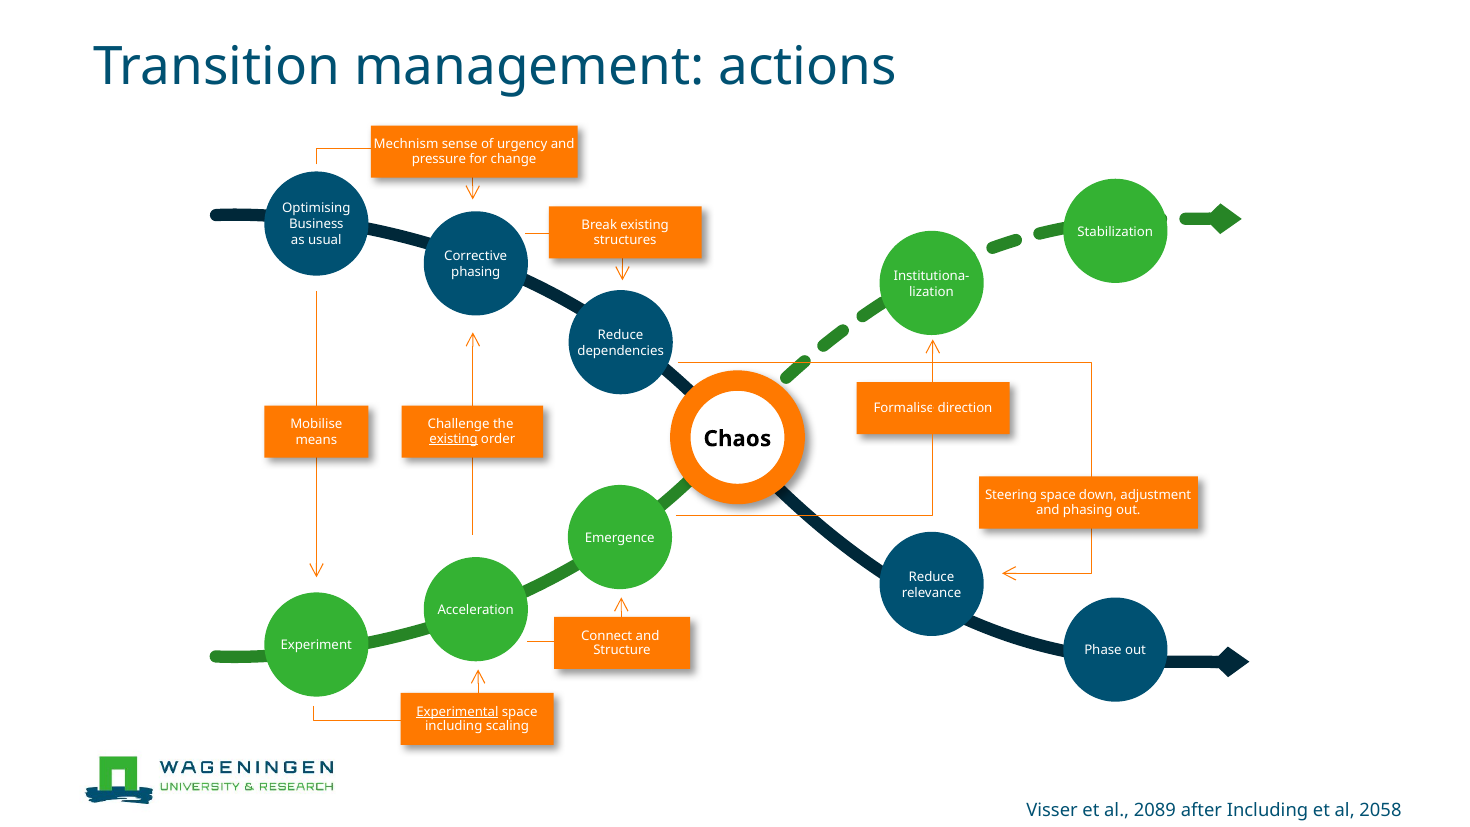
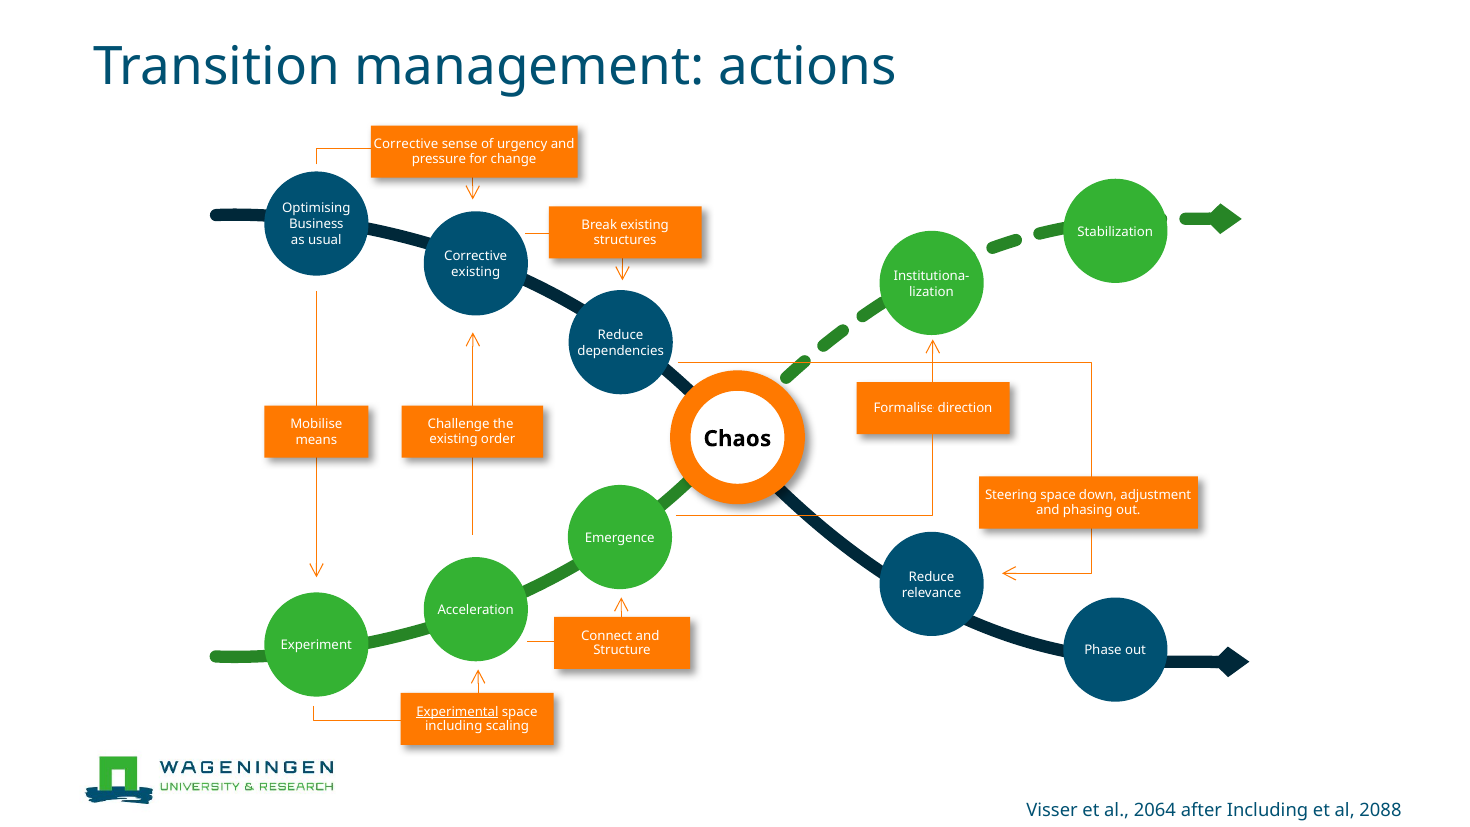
Mechnism: Mechnism -> Corrective (406, 145)
phasing: phasing -> existing (476, 272)
existing underline: present -> none (454, 439)
2089: 2089 -> 2064 (1155, 811)
2058: 2058 -> 2088 (1380, 811)
